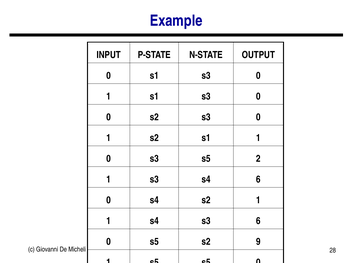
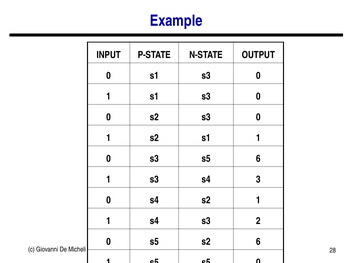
s5 2: 2 -> 6 (258, 159)
s4 6: 6 -> 3 (258, 180)
s3 6: 6 -> 2 (258, 221)
s2 9: 9 -> 6 (258, 242)
